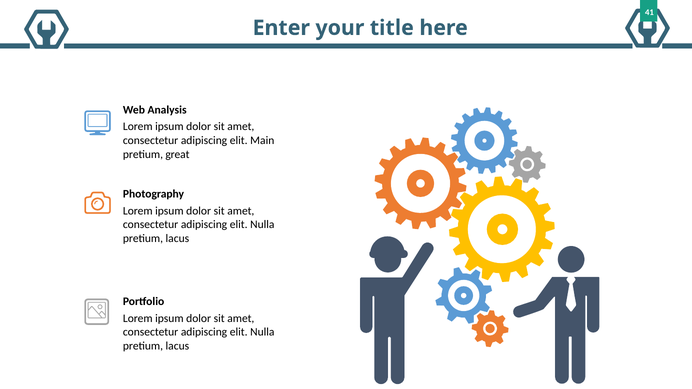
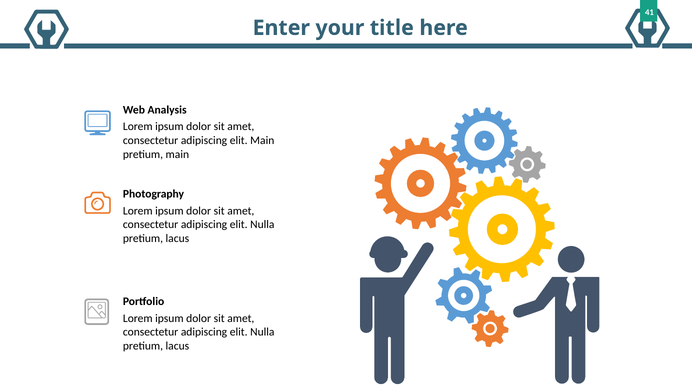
pretium great: great -> main (177, 154)
